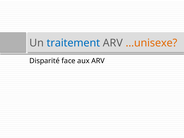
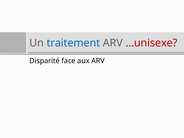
…unisexe colour: orange -> red (151, 43)
